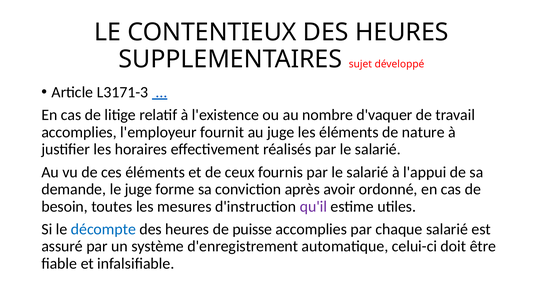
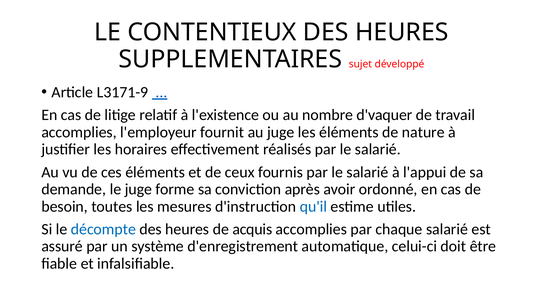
L3171-3: L3171-3 -> L3171-9 (123, 92)
qu'il colour: purple -> blue (313, 206)
puisse: puisse -> acquis (252, 229)
